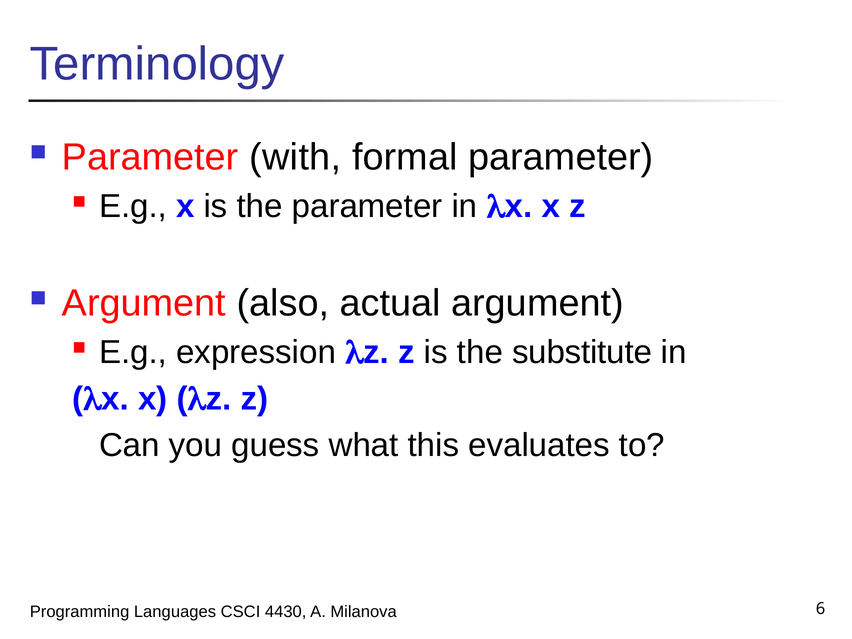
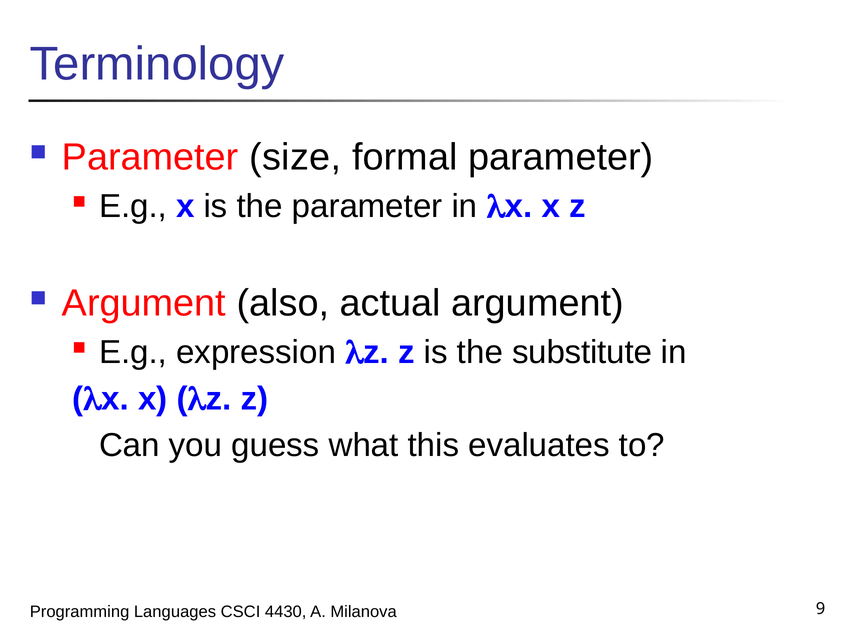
with: with -> size (295, 157)
6: 6 -> 9 (821, 609)
